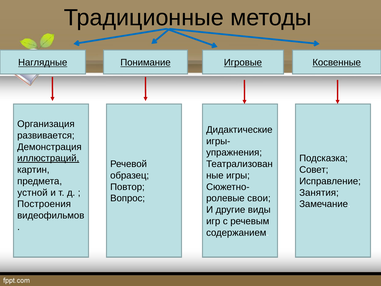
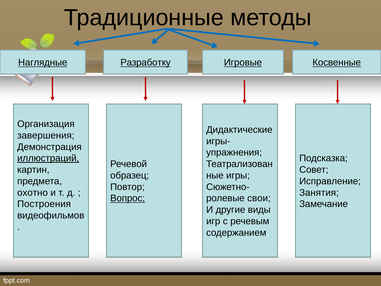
Понимание: Понимание -> Разработку (146, 63)
развивается: развивается -> завершения (46, 135)
устной: устной -> охотно (33, 192)
Вопрос underline: none -> present (128, 198)
